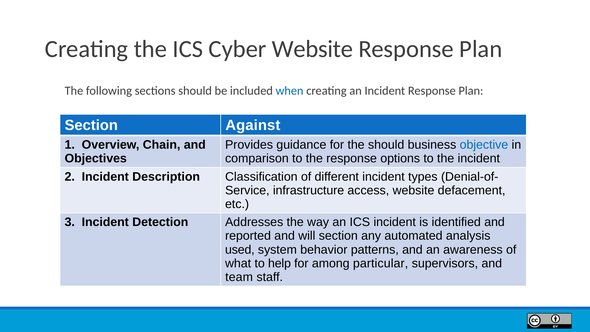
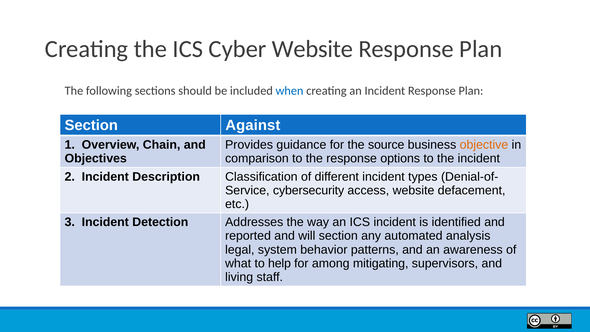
the should: should -> source (386, 145)
objective colour: blue -> orange (484, 145)
infrastructure: infrastructure -> cybersecurity (309, 190)
used: used -> legal (240, 250)
particular: particular -> mitigating (381, 263)
team: team -> living (239, 277)
